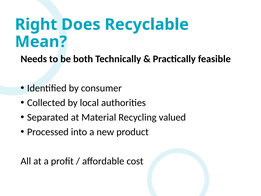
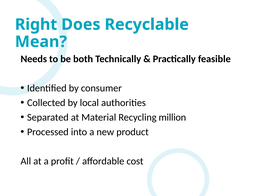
valued: valued -> million (172, 117)
